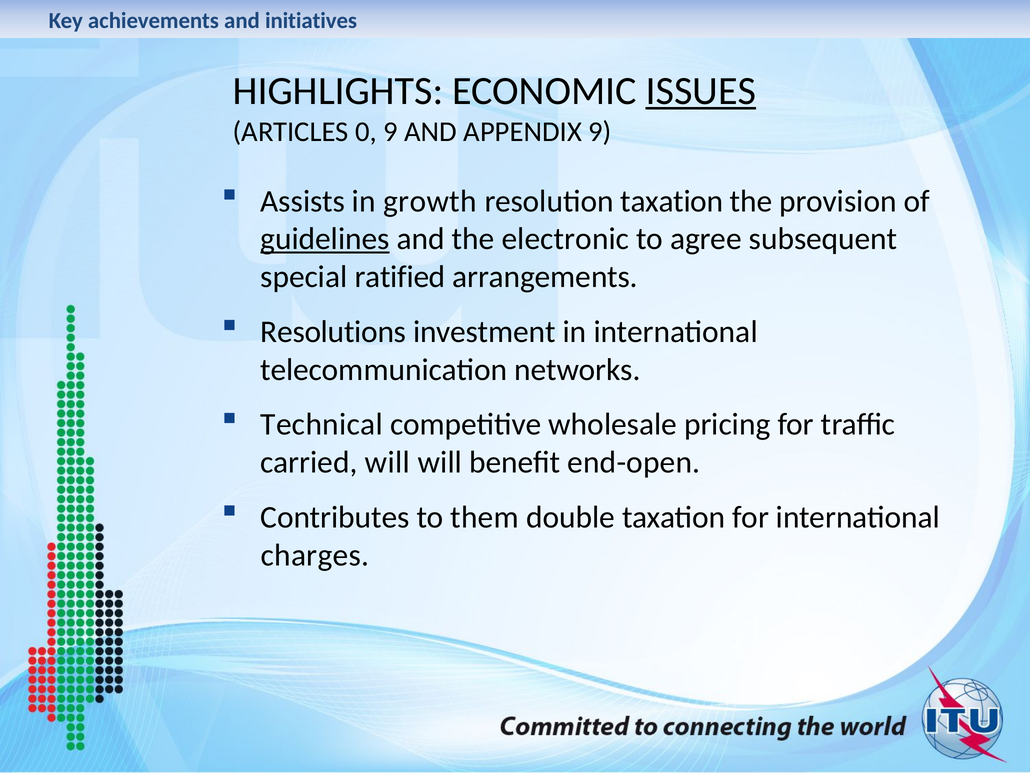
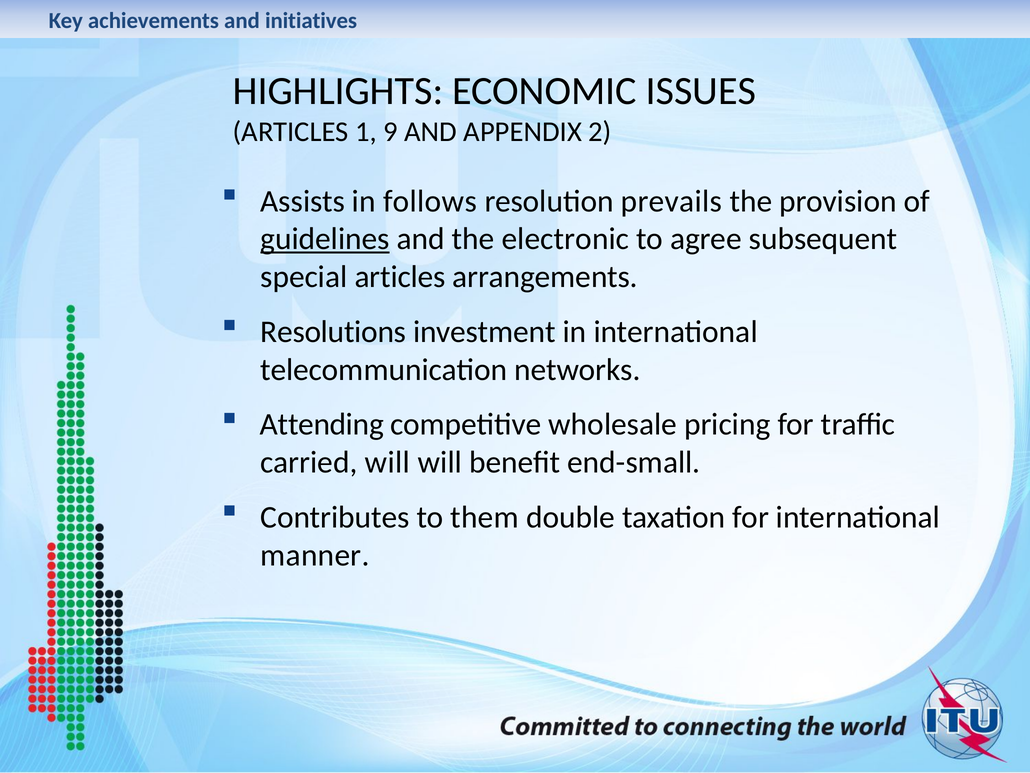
ISSUES underline: present -> none (701, 91)
0: 0 -> 1 (366, 132)
APPENDIX 9: 9 -> 2 (600, 132)
growth: growth -> follows (430, 201)
resolution taxation: taxation -> prevails (672, 201)
special ratified: ratified -> articles (400, 277)
Technical: Technical -> Attending (322, 424)
end-open: end-open -> end-small (634, 462)
charges: charges -> manner (315, 555)
